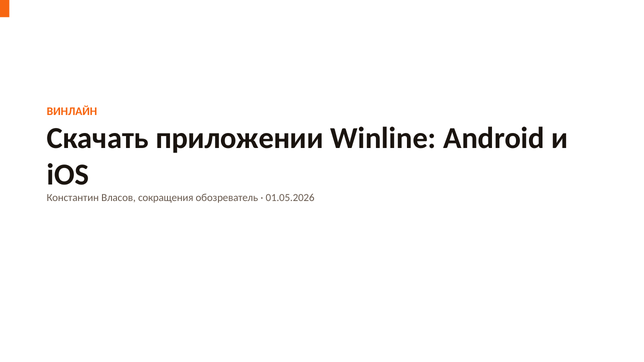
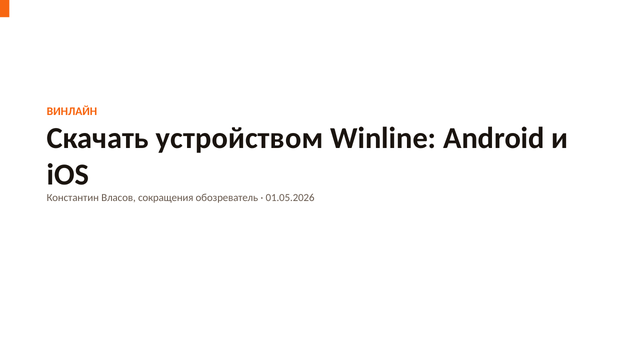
приложении: приложении -> устройством (239, 138)
